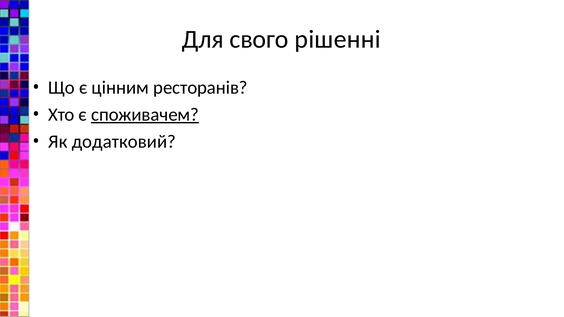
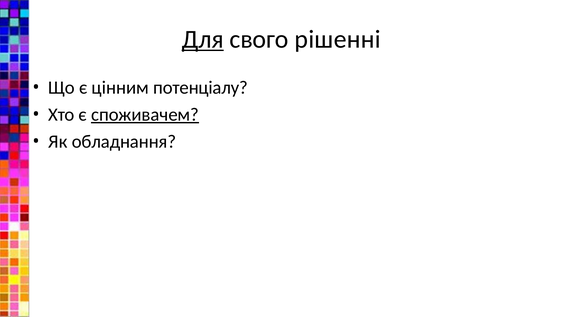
Для underline: none -> present (203, 39)
ресторанів: ресторанів -> потенціалу (201, 88)
додатковий: додатковий -> обладнання (124, 142)
